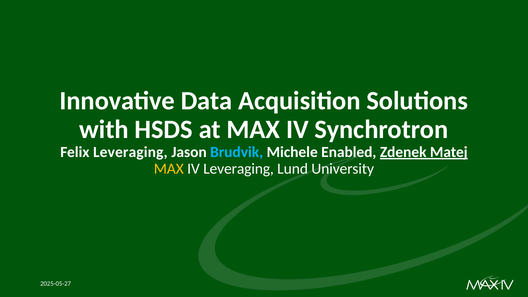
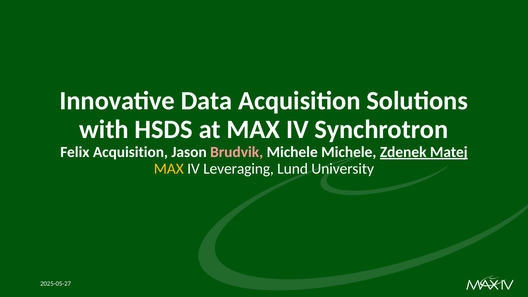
Felix Leveraging: Leveraging -> Acquisition (130, 152)
Brudvik colour: light blue -> pink (237, 152)
Michele Enabled: Enabled -> Michele (349, 152)
